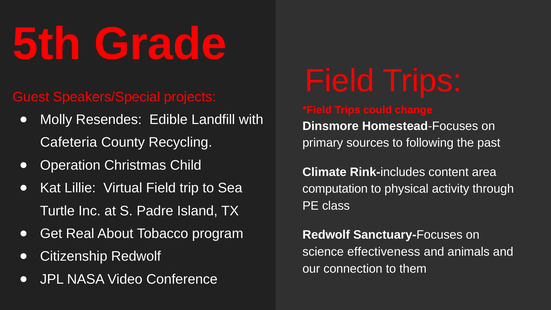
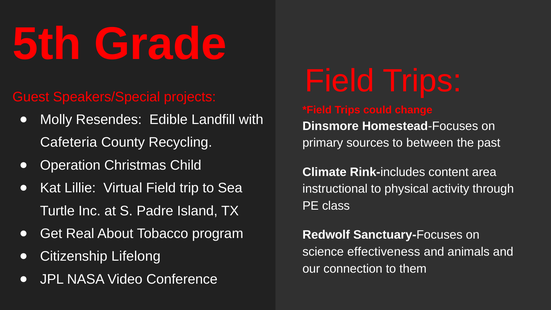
following: following -> between (430, 143)
computation: computation -> instructional (335, 189)
Citizenship Redwolf: Redwolf -> Lifelong (136, 256)
